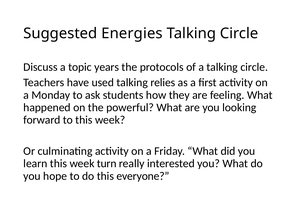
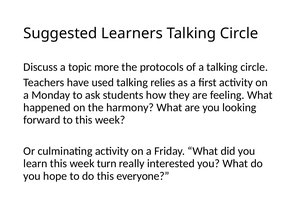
Energies: Energies -> Learners (132, 33)
years: years -> more (107, 67)
powerful: powerful -> harmony (130, 107)
